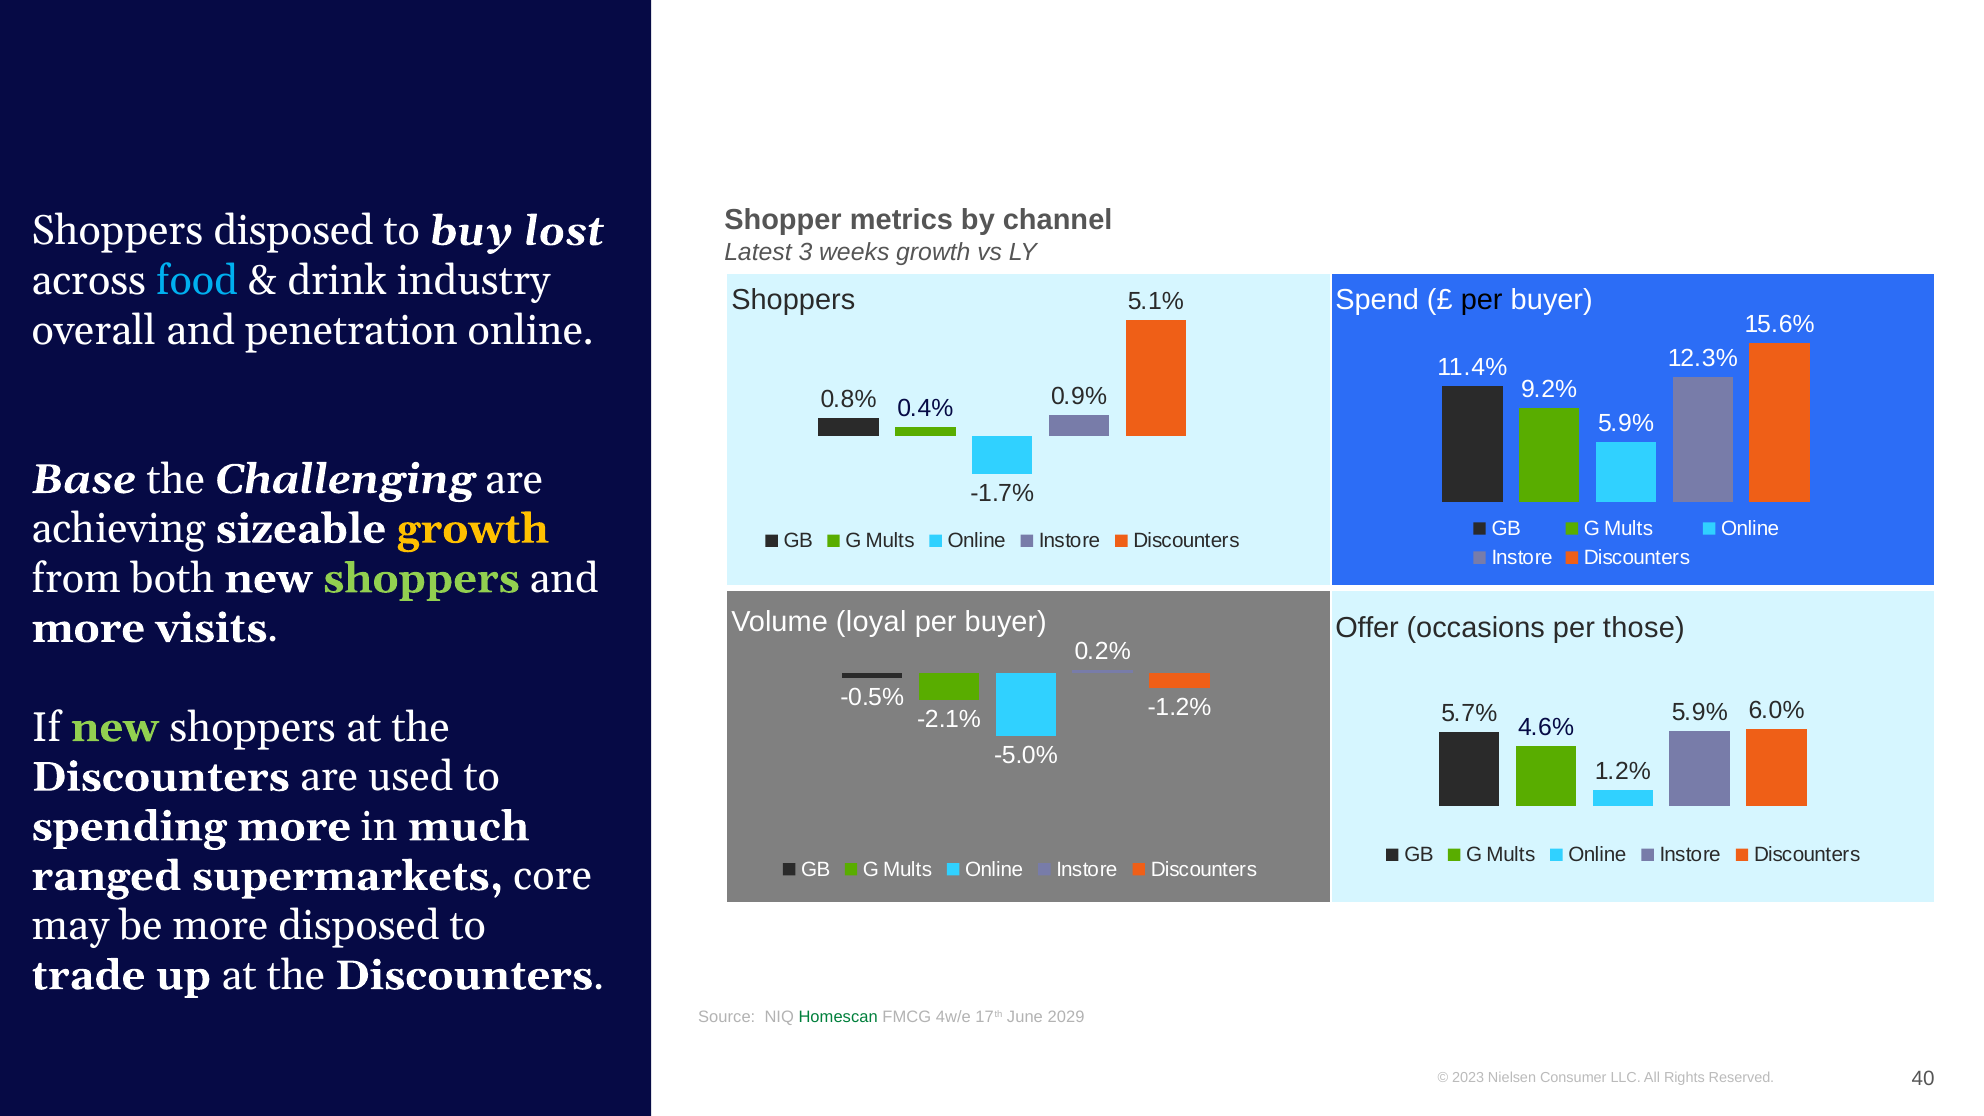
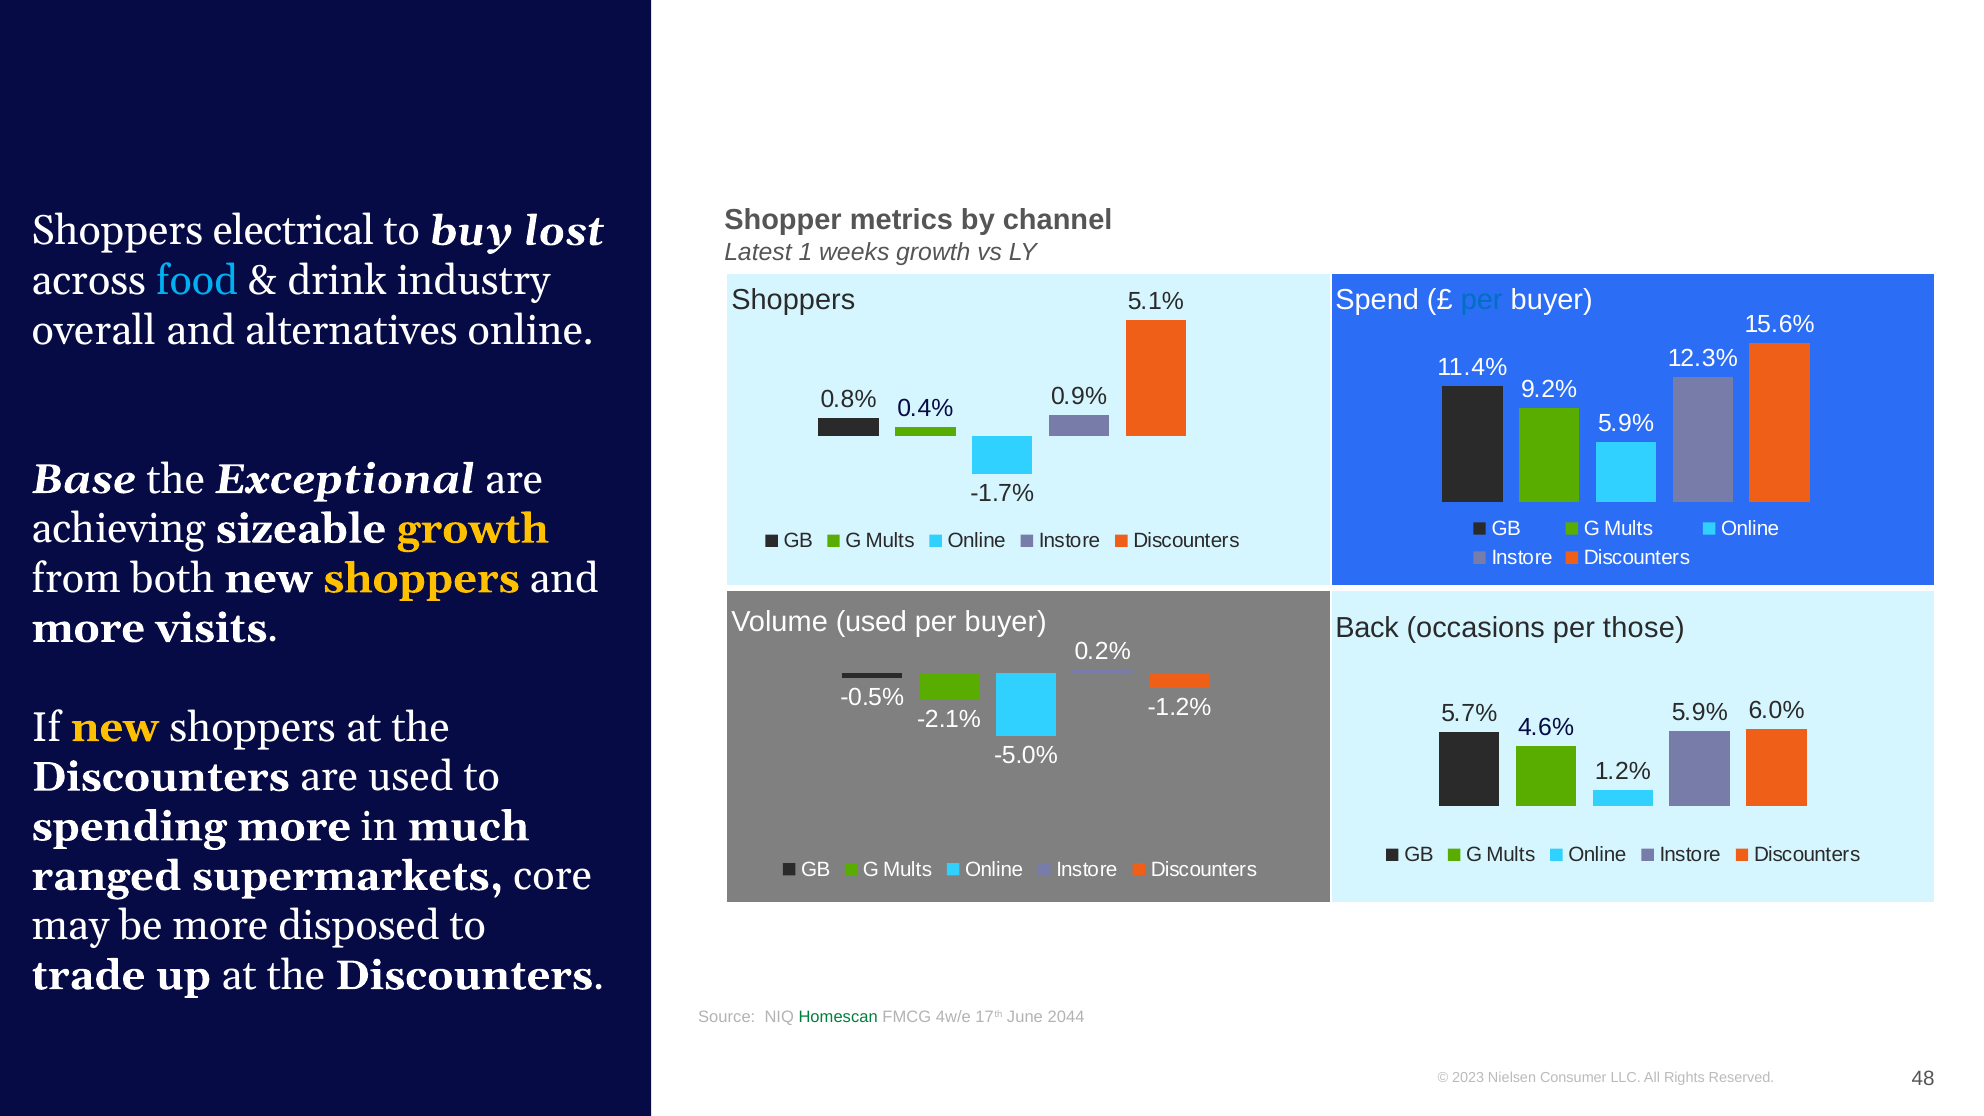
Shoppers disposed: disposed -> electrical (294, 231)
3: 3 -> 1 (805, 252)
per colour: black -> blue (1482, 300)
penetration: penetration -> alternatives (351, 331)
Challenging: Challenging -> Exceptional (345, 479)
shoppers colour: light green -> yellow (421, 579)
Volume loyal: loyal -> used (871, 621)
Offer: Offer -> Back (1367, 628)
new colour: light green -> yellow (115, 727)
2029: 2029 -> 2044 (1066, 1017)
40: 40 -> 48 (1923, 1078)
